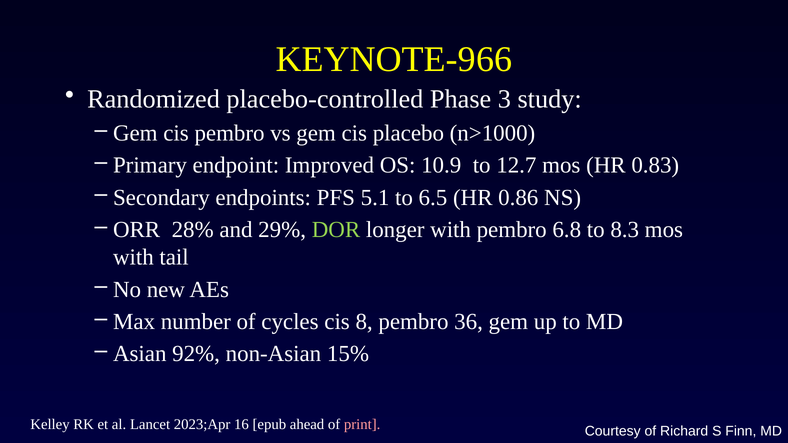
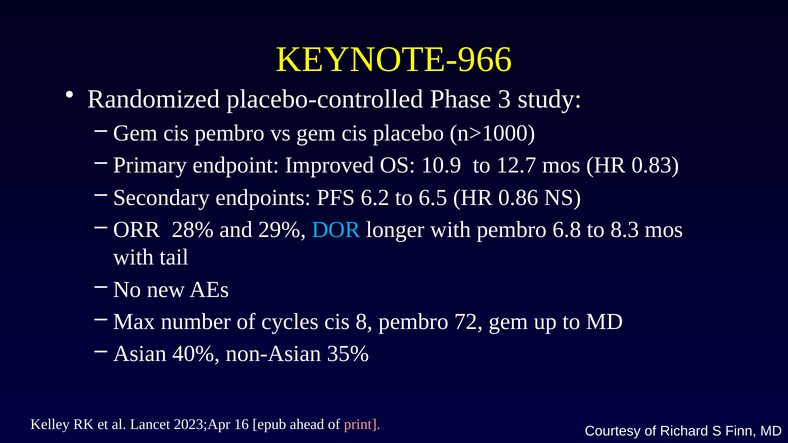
5.1: 5.1 -> 6.2 (375, 198)
DOR colour: light green -> light blue (336, 230)
36: 36 -> 72 (469, 322)
92%: 92% -> 40% (196, 354)
15%: 15% -> 35% (348, 354)
